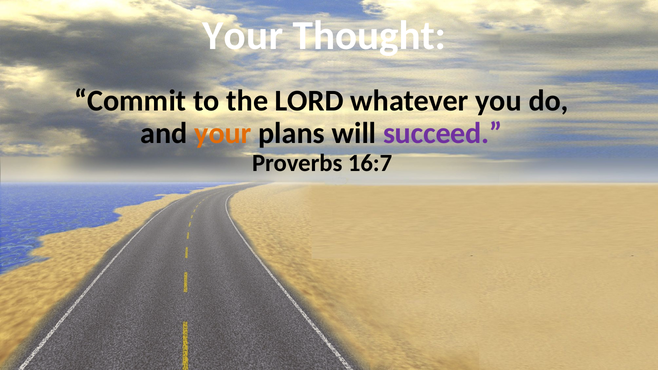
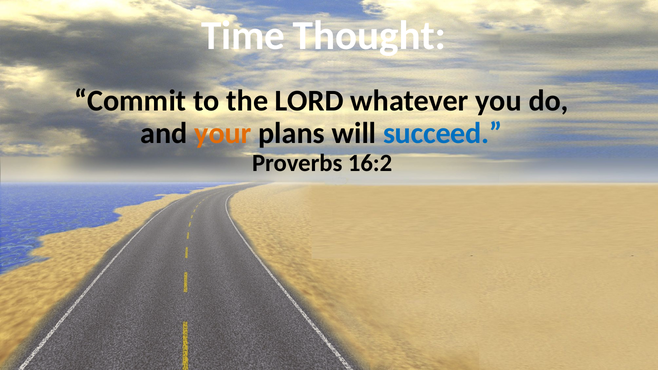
Your: Your -> Time (243, 36)
succeed colour: purple -> blue (443, 133)
16:7: 16:7 -> 16:2 (370, 163)
